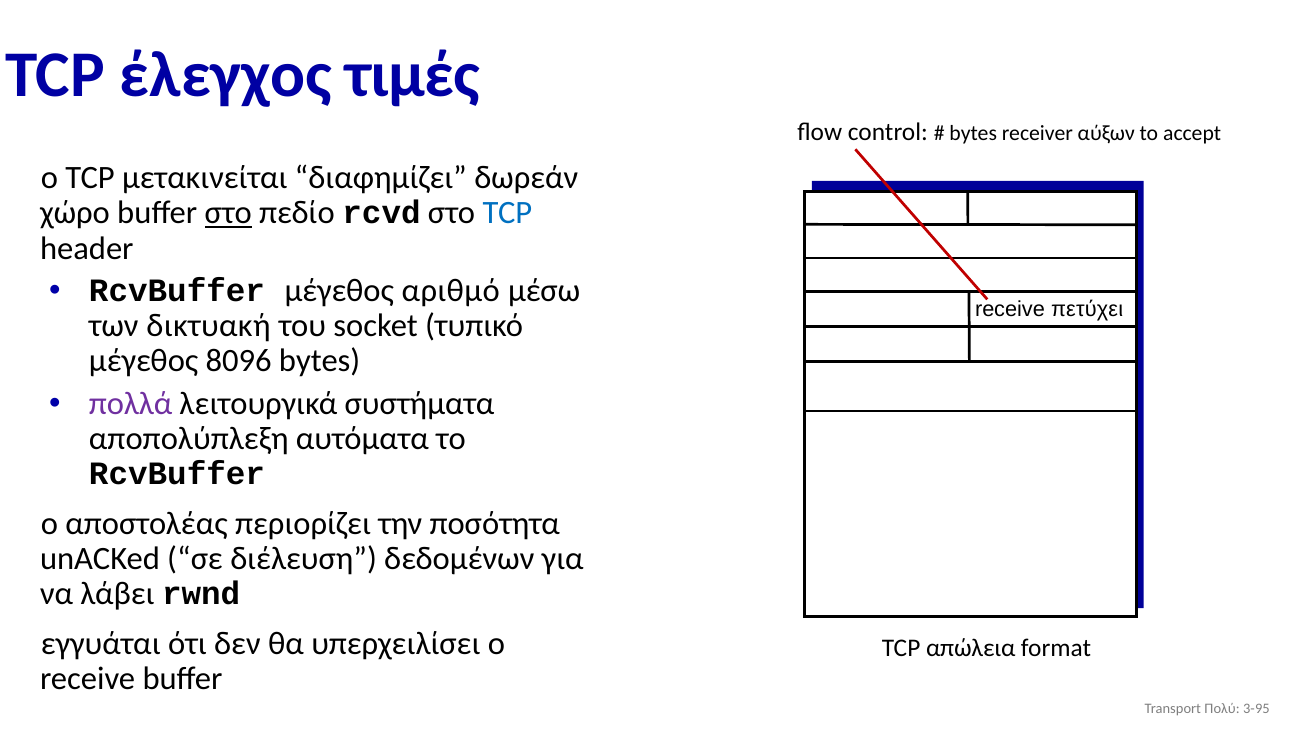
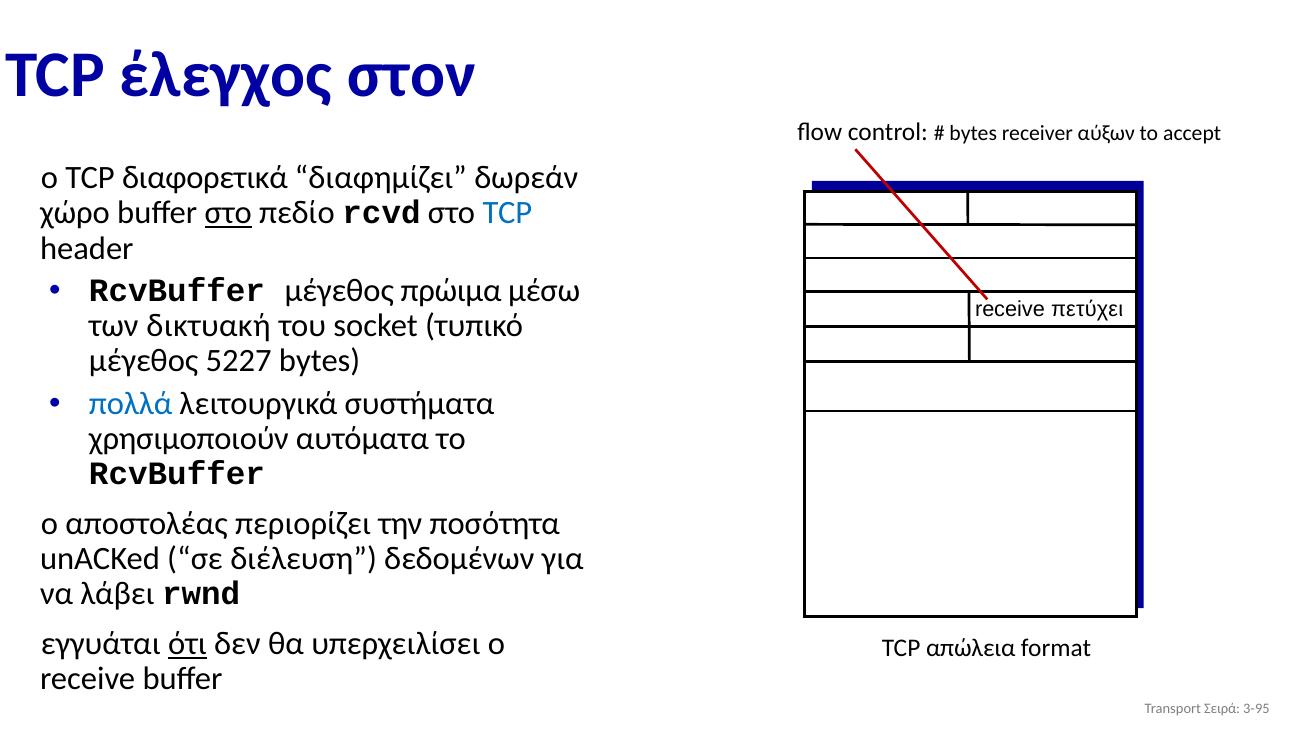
τιμές: τιμές -> στον (412, 75)
μετακινείται: μετακινείται -> διαφορετικά (205, 178)
αριθμό: αριθμό -> πρώιμα (451, 291)
8096: 8096 -> 5227 (239, 361)
πολλά colour: purple -> blue (131, 404)
αποπολύπλεξη: αποπολύπλεξη -> χρησιμοποιούν (189, 439)
ότι underline: none -> present (188, 644)
Πολύ: Πολύ -> Σειρά (1222, 709)
